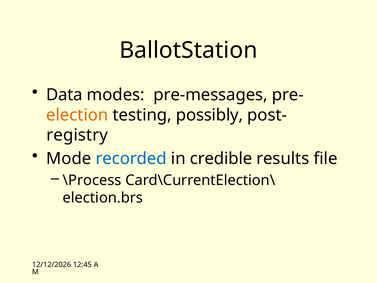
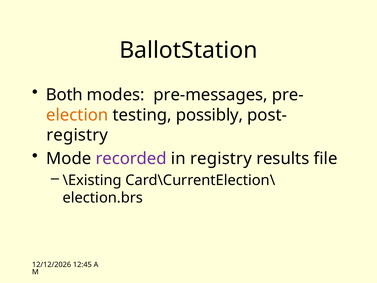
Data: Data -> Both (64, 95)
recorded colour: blue -> purple (131, 158)
in credible: credible -> registry (221, 158)
\Process: \Process -> \Existing (92, 180)
